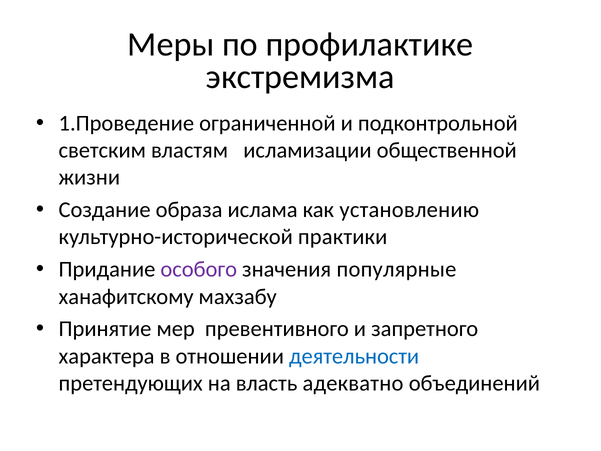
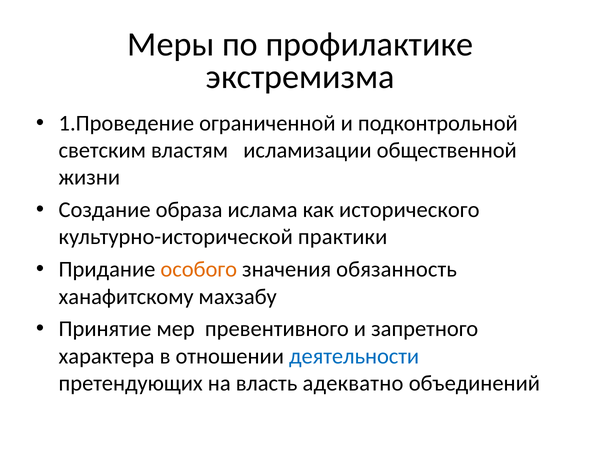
установлению: установлению -> исторического (409, 210)
особого colour: purple -> orange (199, 269)
популярные: популярные -> обязанность (397, 269)
